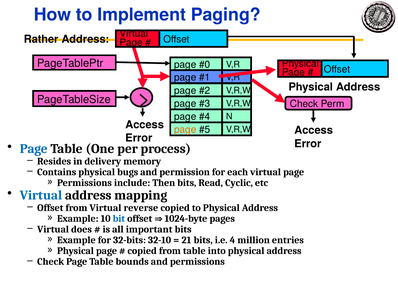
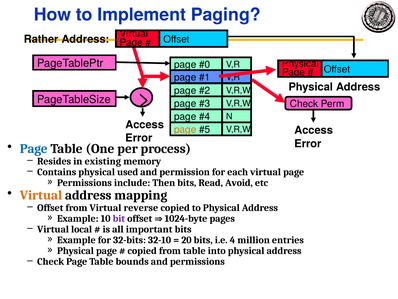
delivery: delivery -> existing (103, 161)
bugs: bugs -> used (128, 172)
Cyclic: Cyclic -> Avoid (239, 182)
Virtual colour: blue -> orange (41, 195)
bit colour: blue -> purple (119, 218)
does: does -> local (82, 229)
21: 21 -> 20 (186, 240)
